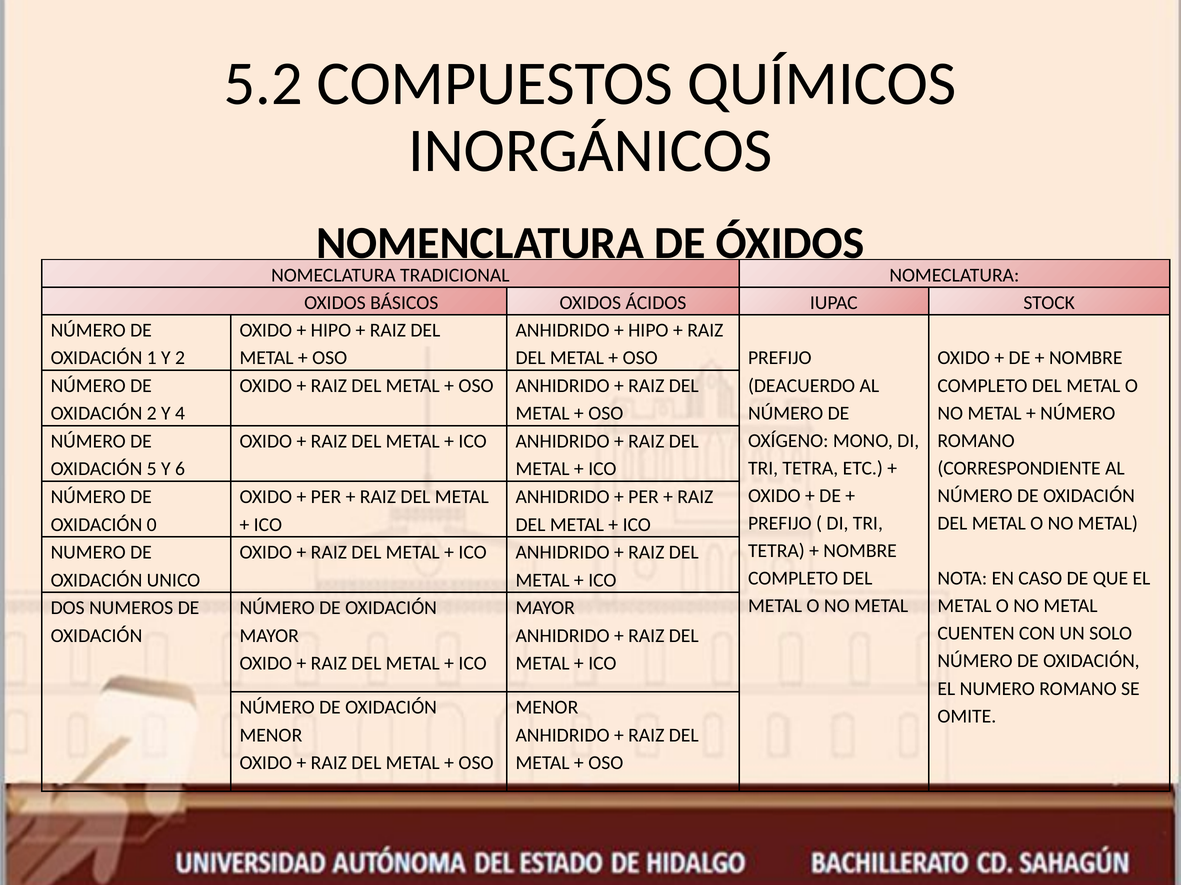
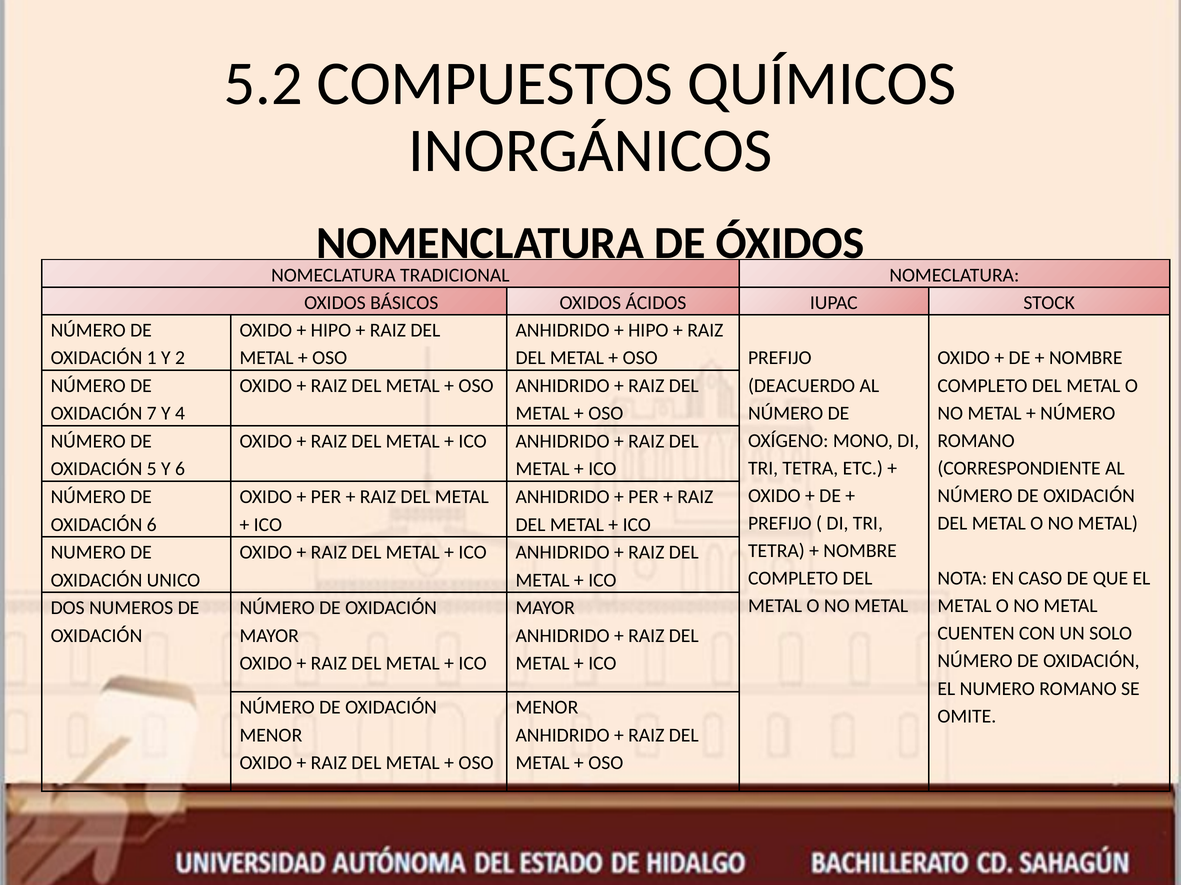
OXIDACIÓN 2: 2 -> 7 (152, 414)
OXIDACIÓN 0: 0 -> 6 (152, 525)
